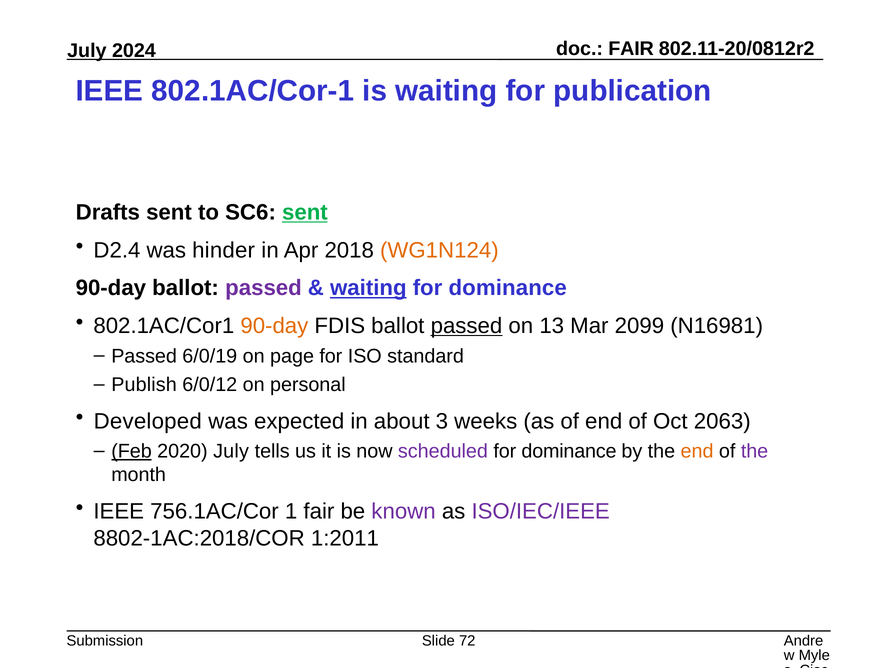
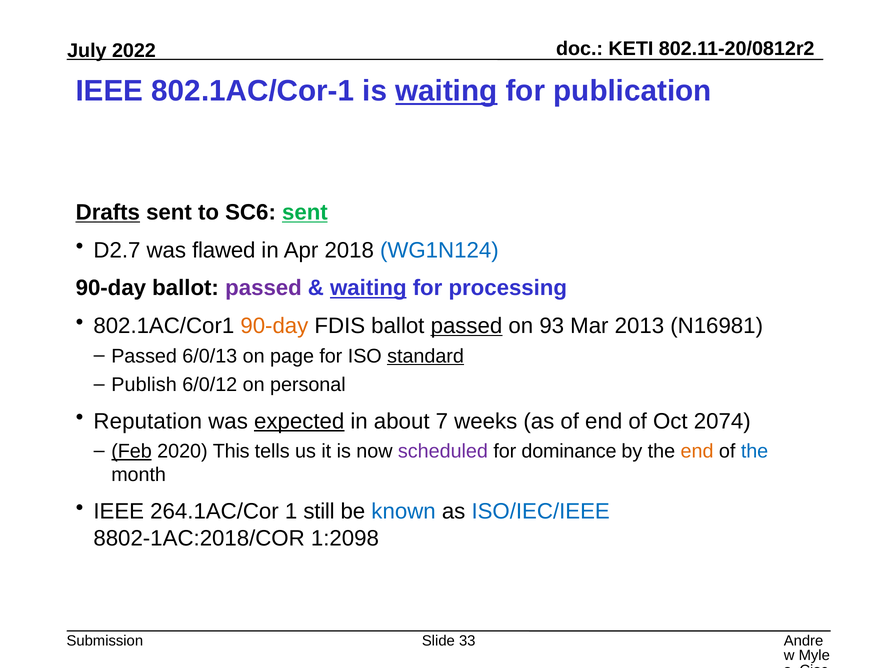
FAIR: FAIR -> KETI (631, 49)
2024: 2024 -> 2022 (134, 51)
waiting underline: none -> present (446, 91)
Drafts underline: none -> present (108, 212)
D2.4: D2.4 -> D2.7 (117, 250)
hinder: hinder -> flawed (224, 250)
WG1N124 colour: orange -> blue (439, 250)
dominance: dominance -> processing (508, 288)
13: 13 -> 93 (552, 326)
2099: 2099 -> 2013 (639, 326)
6/0/19: 6/0/19 -> 6/0/13 (210, 356)
standard underline: none -> present (426, 356)
Developed: Developed -> Reputation (148, 421)
expected underline: none -> present (299, 421)
3: 3 -> 7 (442, 421)
2063: 2063 -> 2074 (722, 421)
2020 July: July -> This (231, 451)
the colour: purple -> blue (755, 451)
756.1AC/Cor: 756.1AC/Cor -> 264.1AC/Cor (215, 511)
1 fair: fair -> still (319, 511)
known colour: purple -> blue (404, 511)
ISO/IEC/IEEE colour: purple -> blue (541, 511)
1:2011: 1:2011 -> 1:2098 (345, 538)
72: 72 -> 33 (467, 640)
